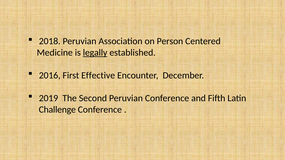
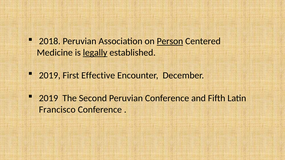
Person underline: none -> present (170, 41)
2016: 2016 -> 2019 (50, 76)
Challenge: Challenge -> Francisco (57, 110)
